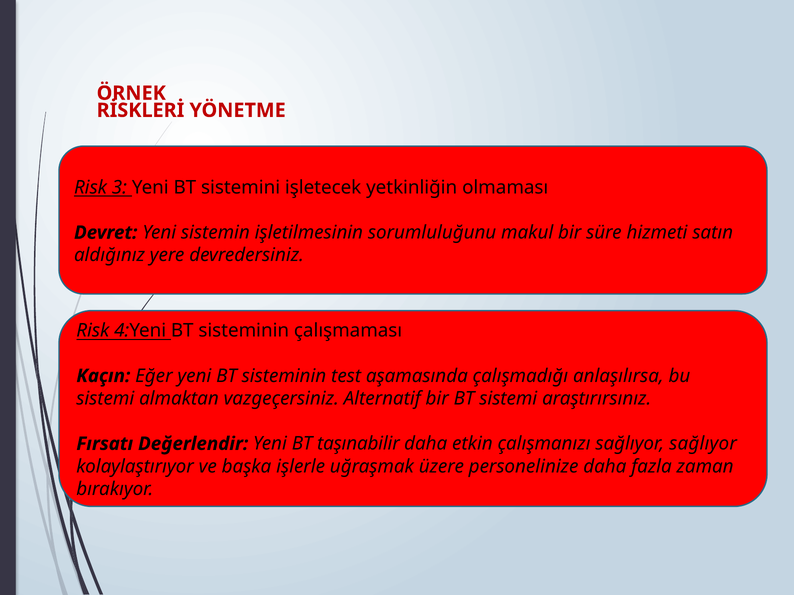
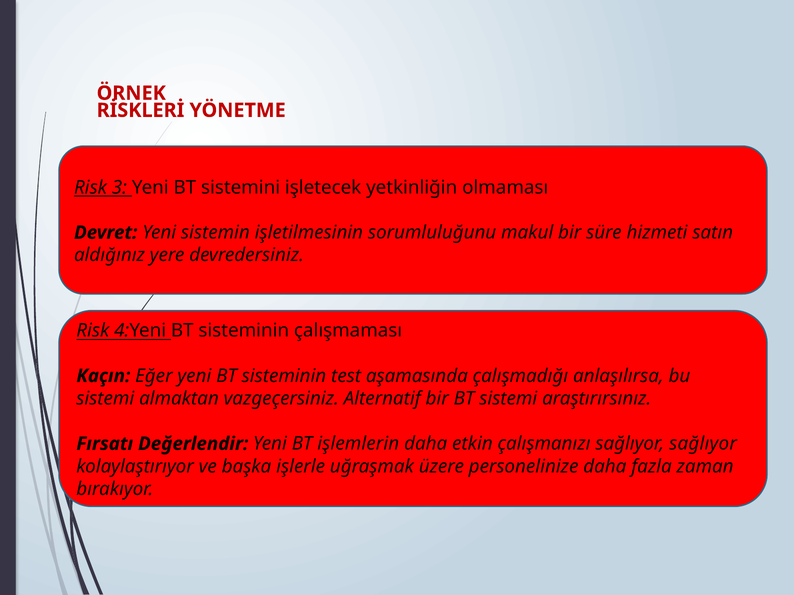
taşınabilir: taşınabilir -> işlemlerin (358, 444)
